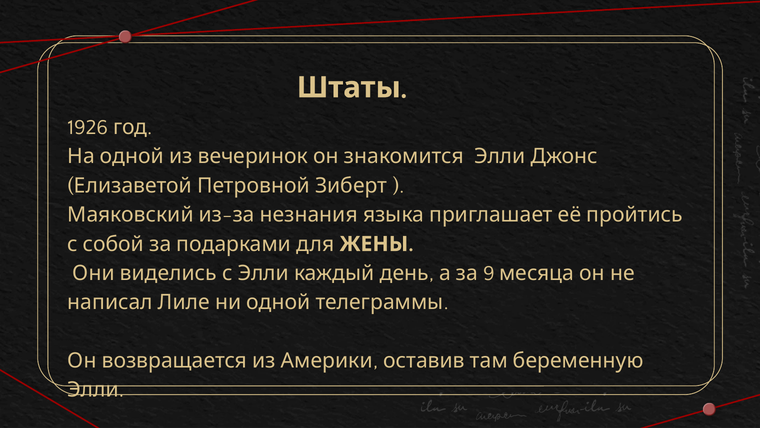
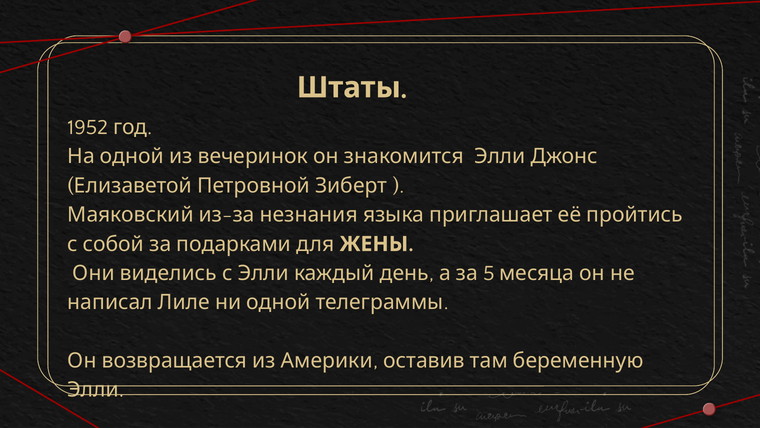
1926: 1926 -> 1952 (88, 127)
9: 9 -> 5 (489, 273)
